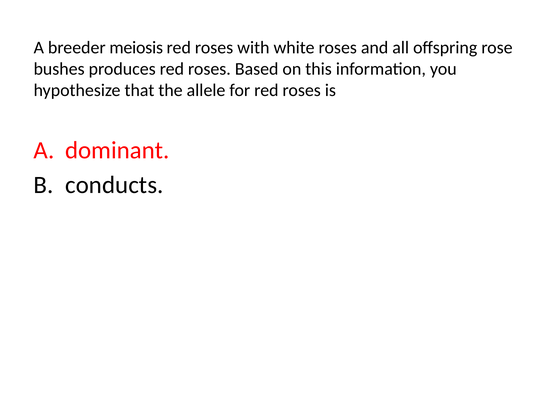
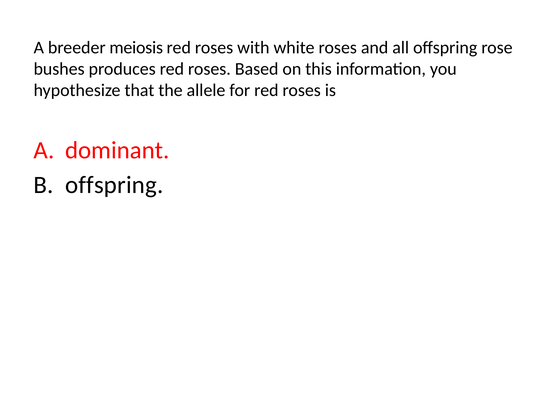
conducts: conducts -> offspring (114, 185)
